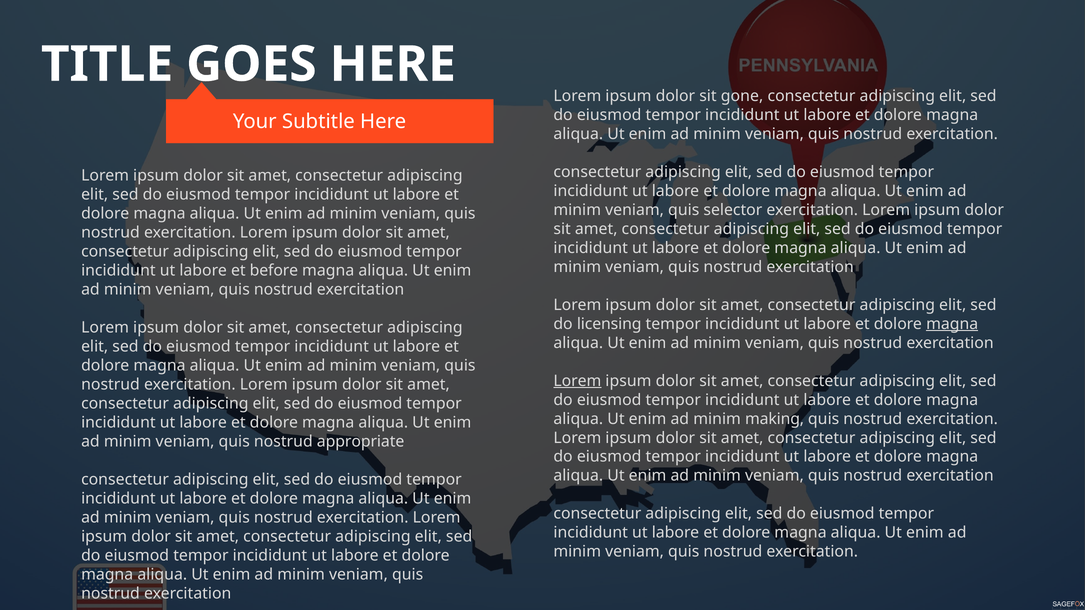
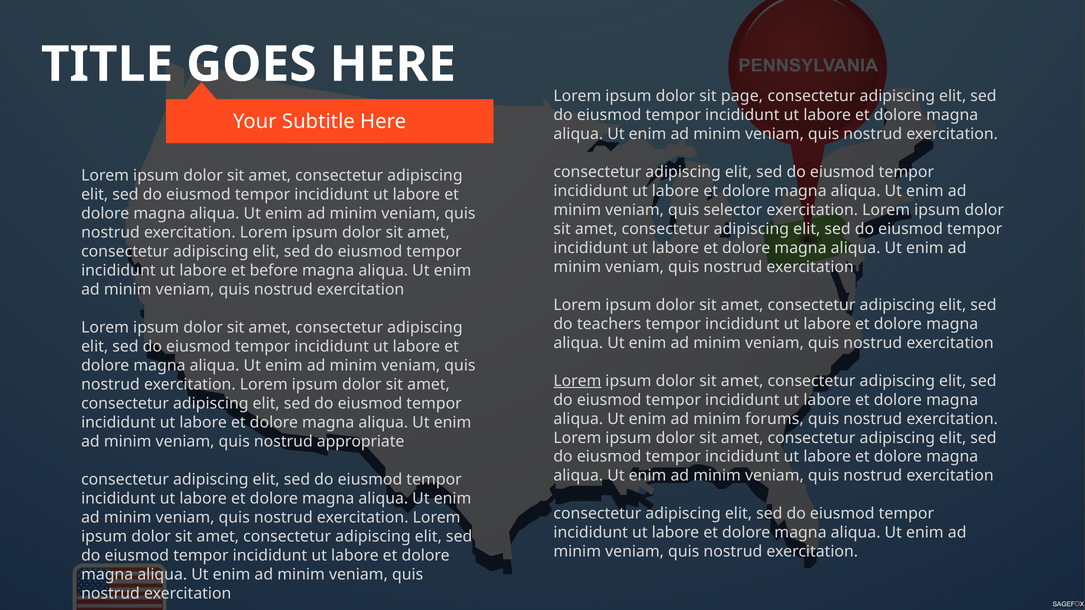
gone: gone -> page (742, 96)
licensing: licensing -> teachers (609, 324)
magna underline: present -> none (952, 324)
making: making -> forums (774, 419)
